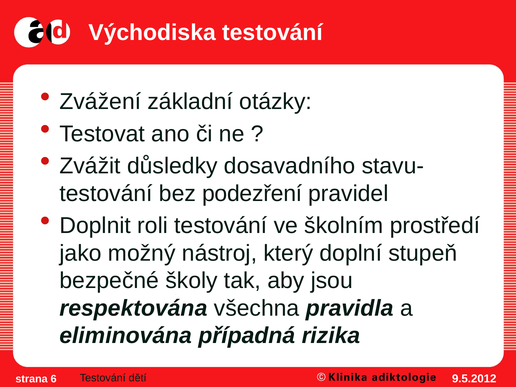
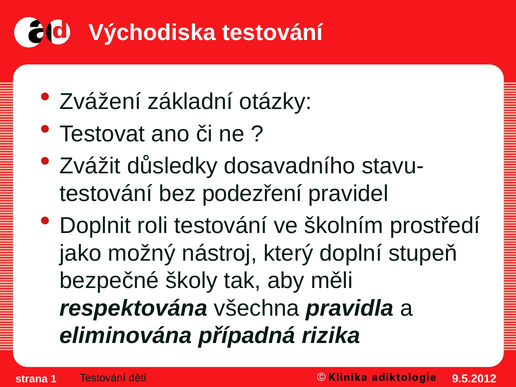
jsou: jsou -> měli (332, 281)
6: 6 -> 1 (54, 379)
